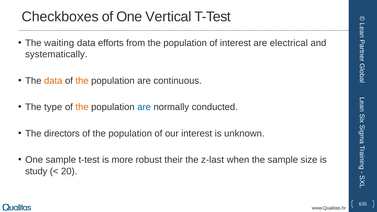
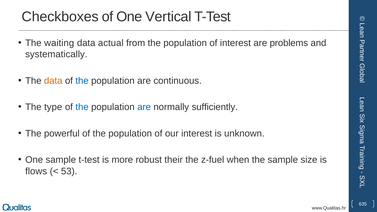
efforts: efforts -> actual (111, 43)
electrical: electrical -> problems (289, 43)
the colour: orange -> blue (82, 81)
the colour: orange -> blue (82, 107)
conducted: conducted -> sufficiently (215, 107)
directors: directors -> powerful (62, 134)
z-last: z-last -> z-fuel (213, 160)
study: study -> flows (36, 171)
20: 20 -> 53 (69, 171)
